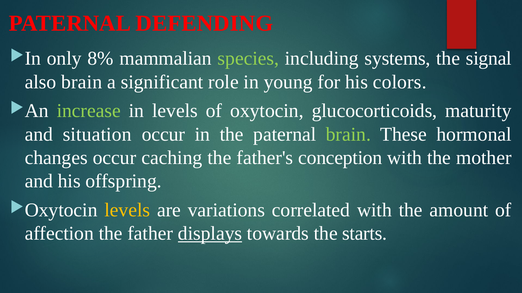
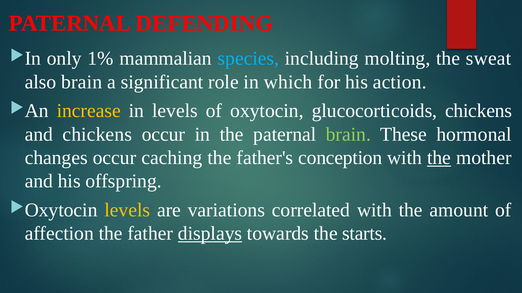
8%: 8% -> 1% (101, 59)
species colour: light green -> light blue (248, 59)
systems: systems -> molting (397, 59)
signal: signal -> sweat (489, 59)
young: young -> which (288, 82)
colors: colors -> action (400, 82)
increase colour: light green -> yellow (89, 111)
glucocorticoids maturity: maturity -> chickens (479, 111)
and situation: situation -> chickens (97, 135)
the underline: none -> present (439, 158)
